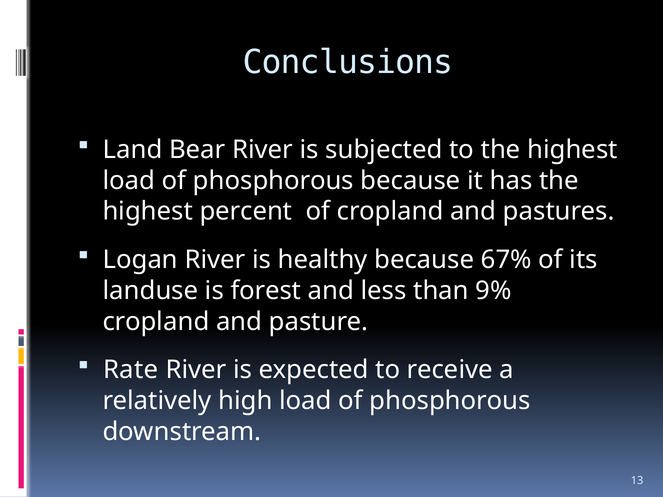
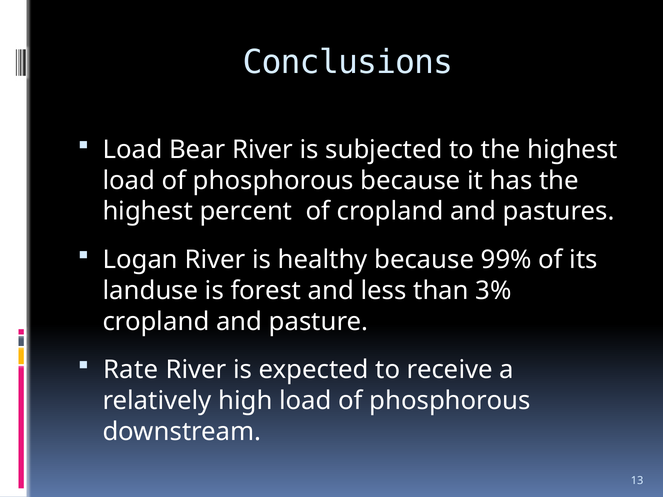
Land: Land -> Load (133, 150)
67%: 67% -> 99% (506, 260)
9%: 9% -> 3% (494, 291)
